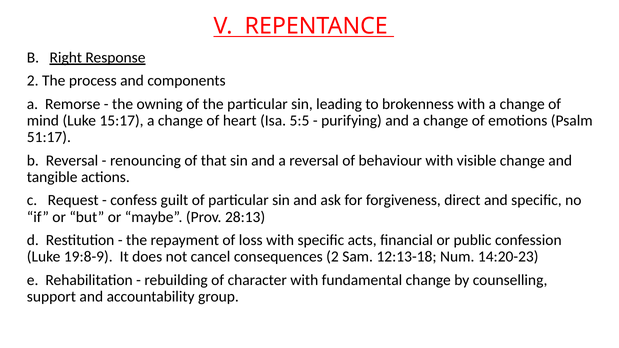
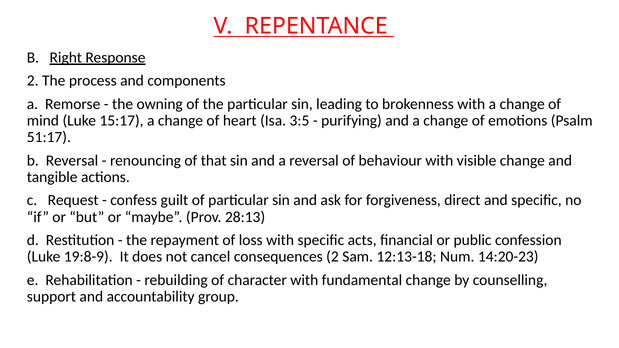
5:5: 5:5 -> 3:5 (300, 121)
